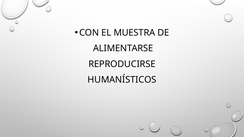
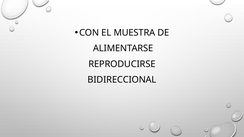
HUMANÍSTICOS: HUMANÍSTICOS -> BIDIRECCIONAL (122, 80)
